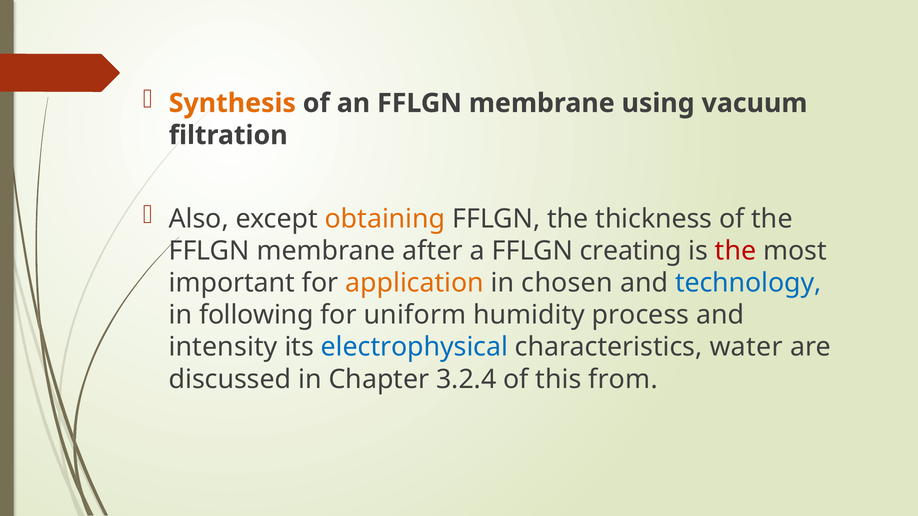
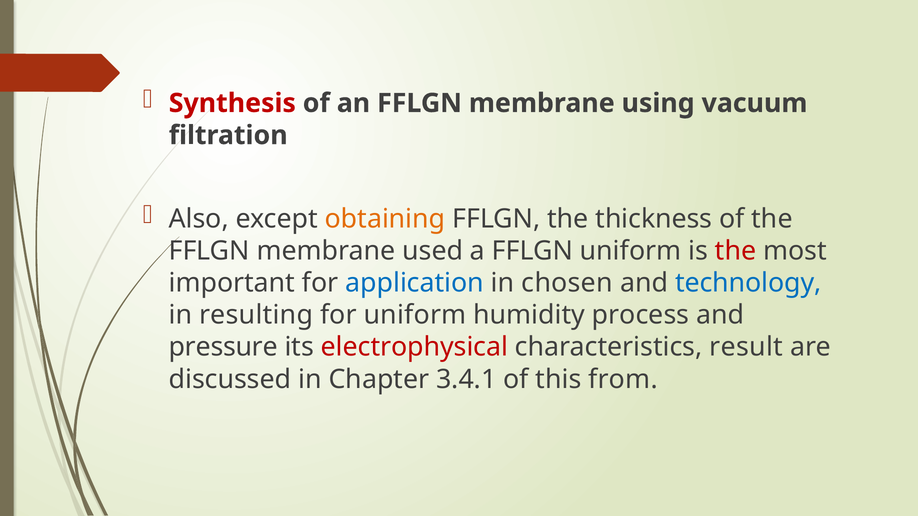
Synthesis colour: orange -> red (232, 103)
after: after -> used (433, 251)
FFLGN creating: creating -> uniform (631, 251)
application colour: orange -> blue (415, 283)
following: following -> resulting (256, 315)
intensity: intensity -> pressure (223, 347)
electrophysical colour: blue -> red (414, 347)
water: water -> result (746, 347)
3.2.4: 3.2.4 -> 3.4.1 (466, 380)
